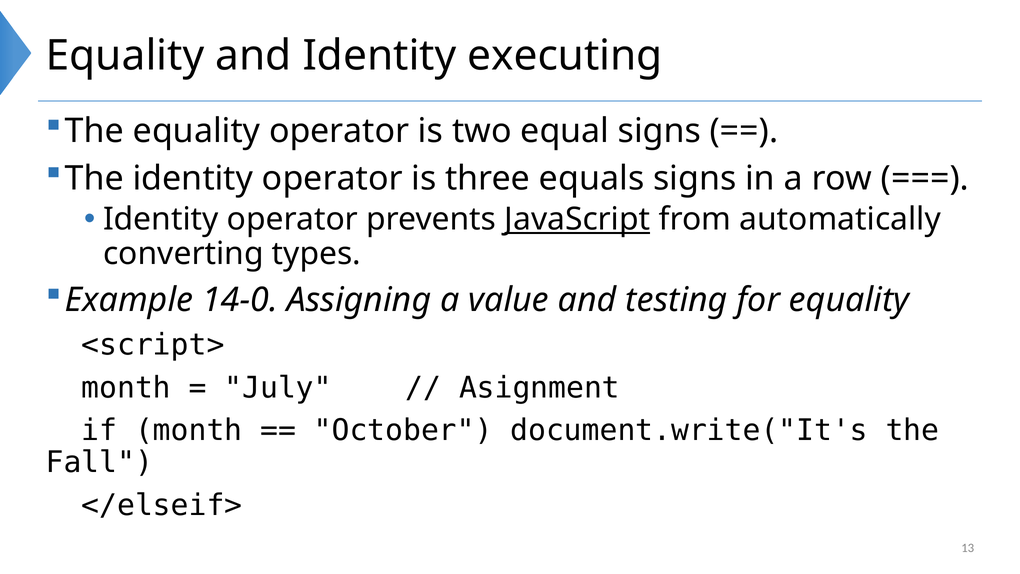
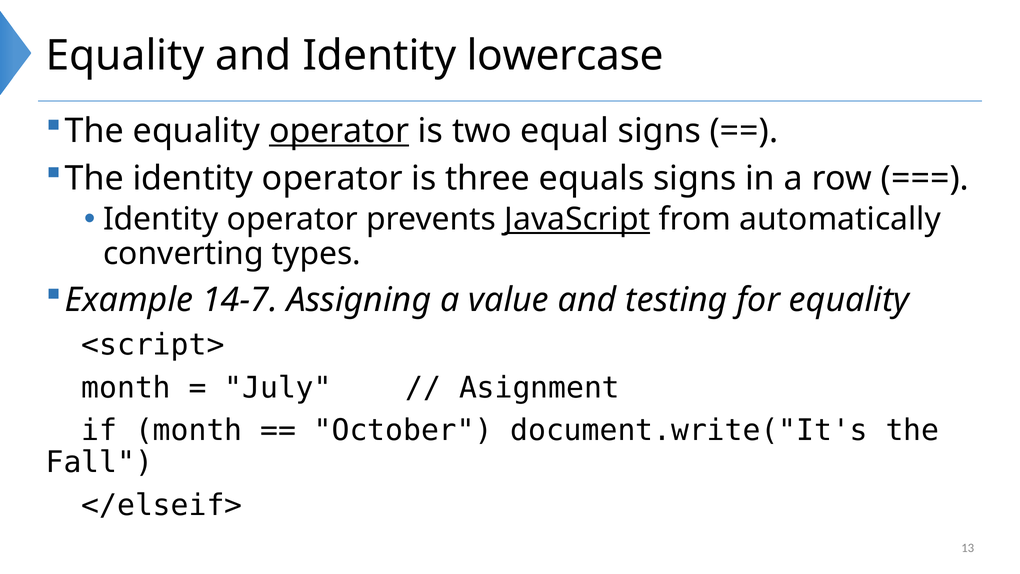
executing: executing -> lowercase (565, 55)
operator underline: none -> present (339, 131)
14-0: 14-0 -> 14-7 (240, 300)
